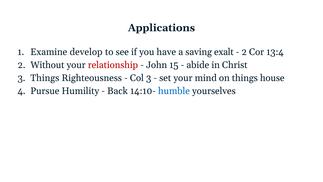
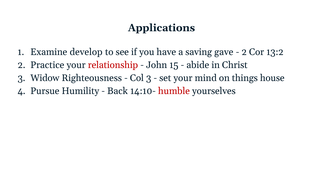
exalt: exalt -> gave (224, 52)
13:4: 13:4 -> 13:2 (275, 52)
Without: Without -> Practice (47, 65)
3 Things: Things -> Widow (45, 78)
humble colour: blue -> red (174, 91)
